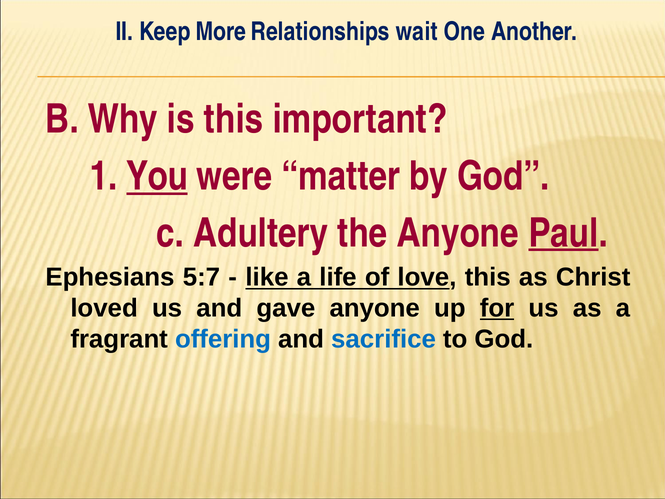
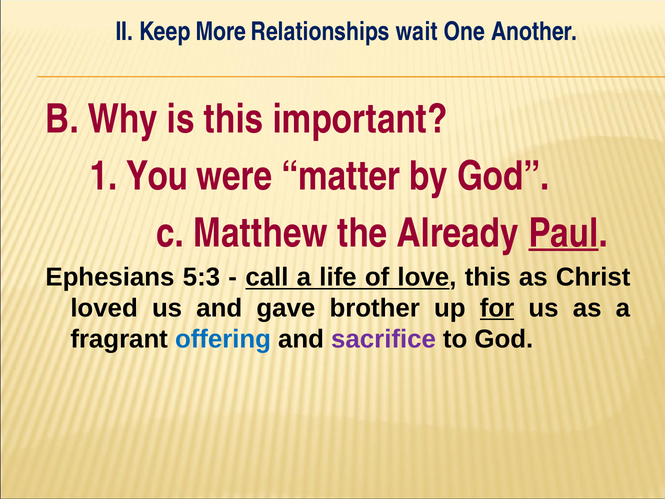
You underline: present -> none (157, 176)
Adultery: Adultery -> Matthew (261, 233)
the Anyone: Anyone -> Already (458, 233)
5:7: 5:7 -> 5:3 (201, 277)
like: like -> call (267, 277)
gave anyone: anyone -> brother (375, 308)
sacrifice colour: blue -> purple (384, 339)
